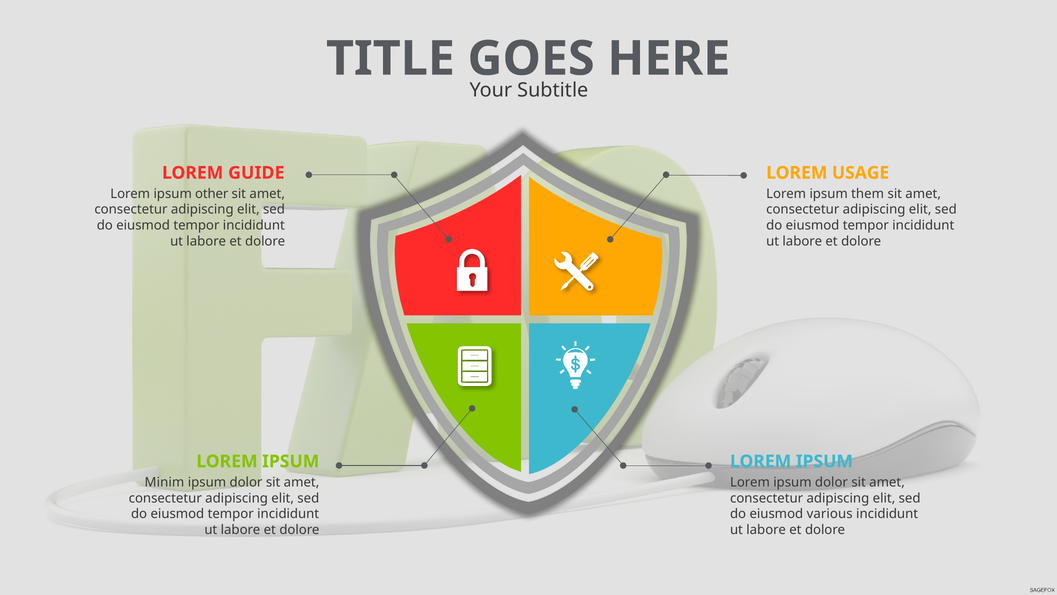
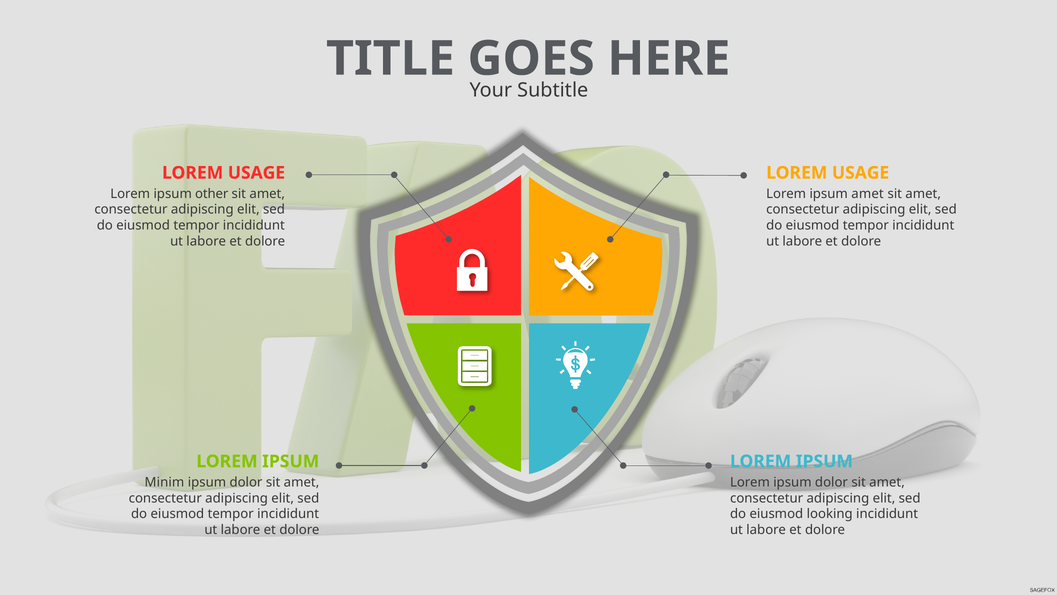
GUIDE: GUIDE -> USAGE (256, 173)
ipsum them: them -> amet (868, 194)
various: various -> looking (830, 514)
